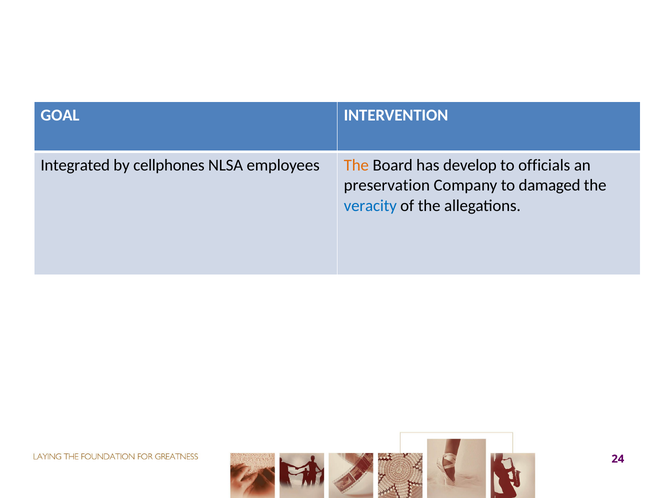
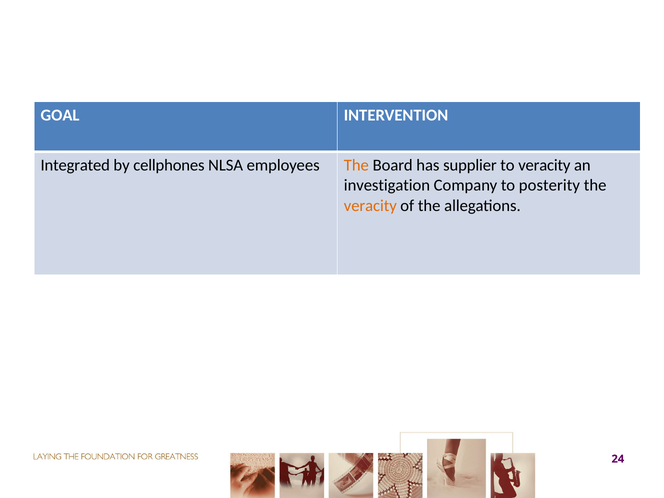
develop: develop -> supplier (470, 165)
to officials: officials -> veracity (544, 165)
preservation: preservation -> investigation (387, 185)
damaged: damaged -> posterity (549, 185)
veracity colour: blue -> orange (370, 206)
